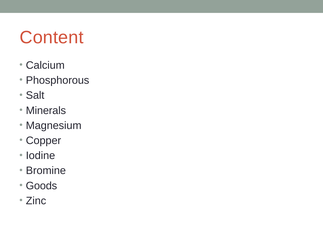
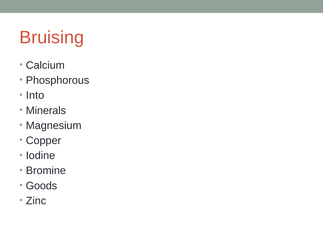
Content: Content -> Bruising (52, 38)
Salt: Salt -> Into (35, 95)
